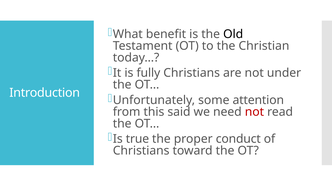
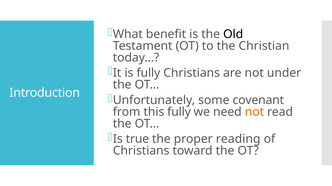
attention: attention -> covenant (258, 101)
this said: said -> fully (179, 112)
not colour: red -> orange (254, 112)
conduct: conduct -> reading (238, 140)
